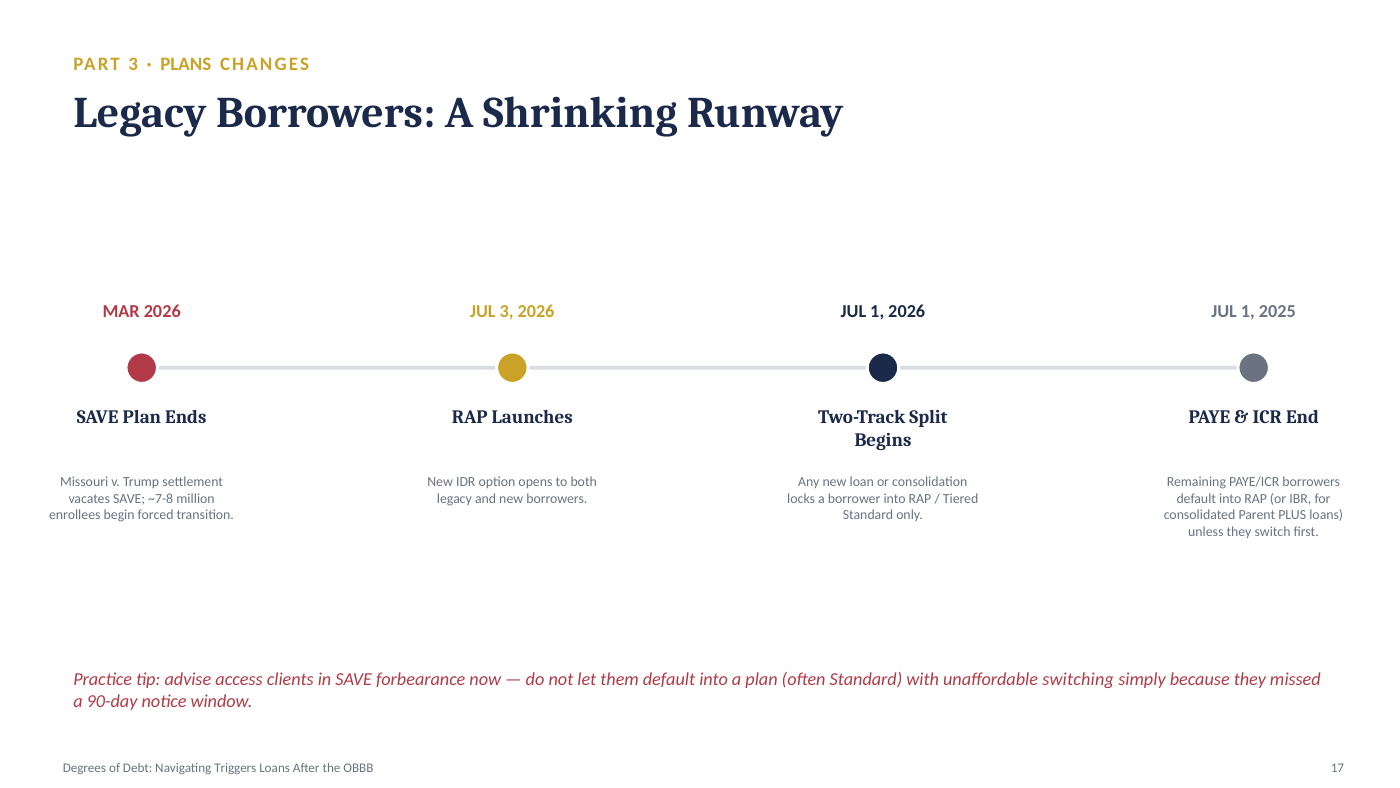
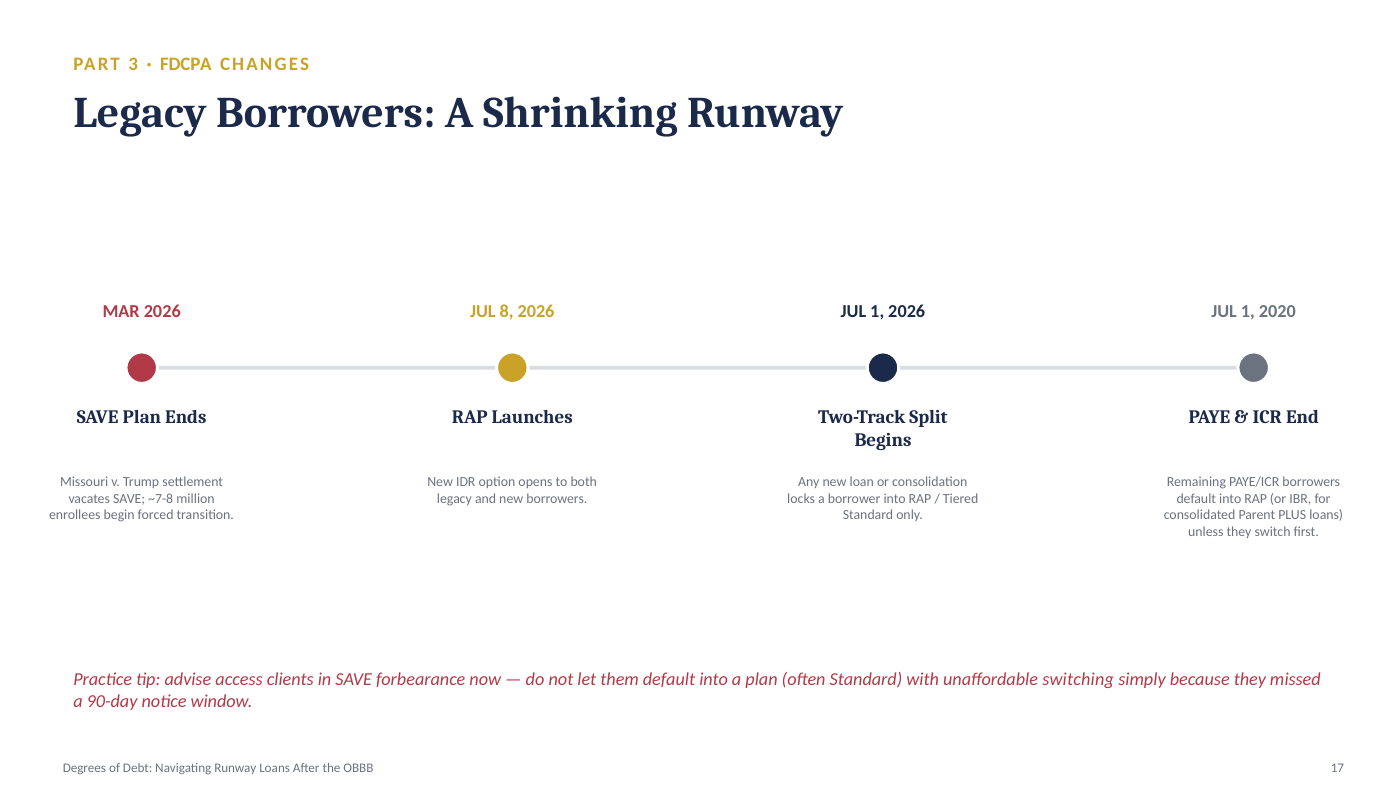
PLANS: PLANS -> FDCPA (186, 64)
JUL 3: 3 -> 8 (507, 311)
2025: 2025 -> 2020 (1277, 311)
Navigating Triggers: Triggers -> Runway (235, 767)
